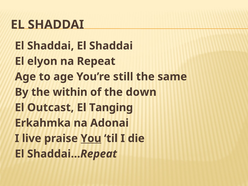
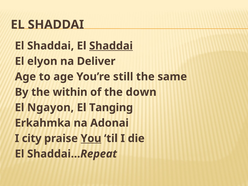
Shaddai underline: none -> present (111, 46)
Repeat: Repeat -> Deliver (96, 61)
Outcast: Outcast -> Ngayon (51, 108)
live: live -> city (32, 138)
